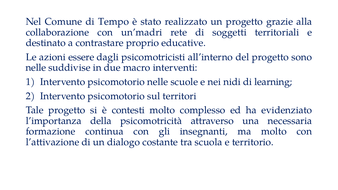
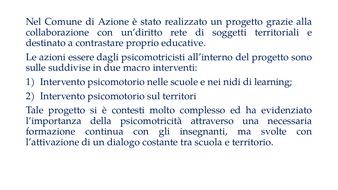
Tempo: Tempo -> Azione (114, 22)
un’madri: un’madri -> un’diritto (142, 32)
nelle: nelle -> sulle (36, 68)
ma molto: molto -> svolte (274, 131)
